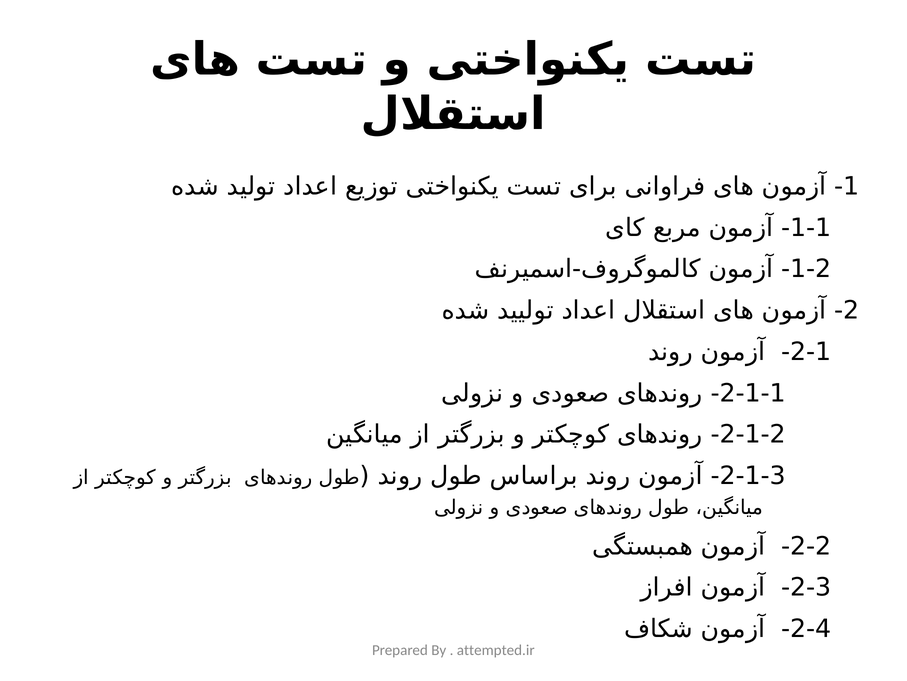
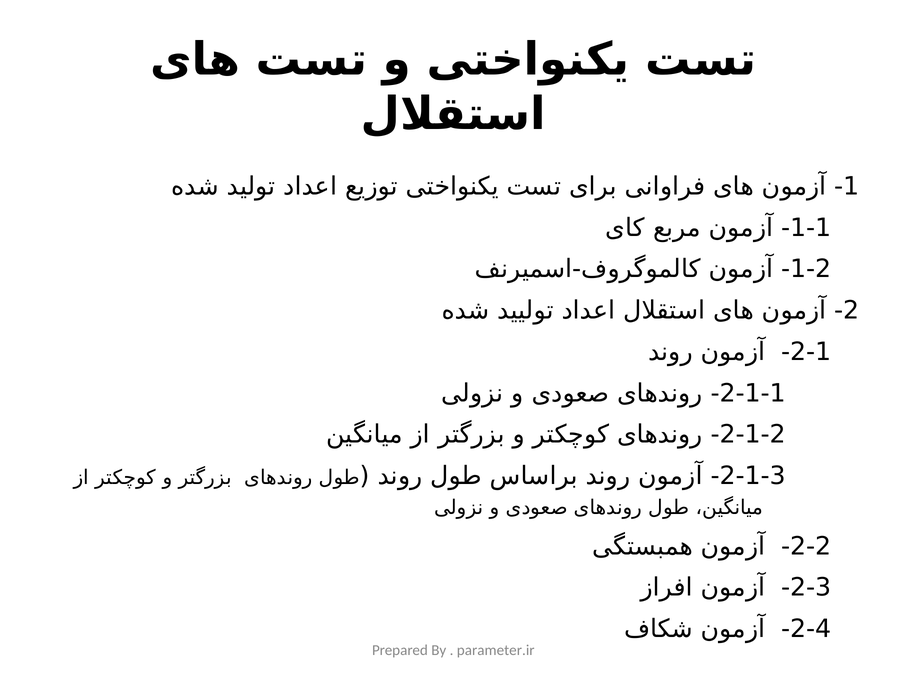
attempted.ir: attempted.ir -> parameter.ir (496, 650)
